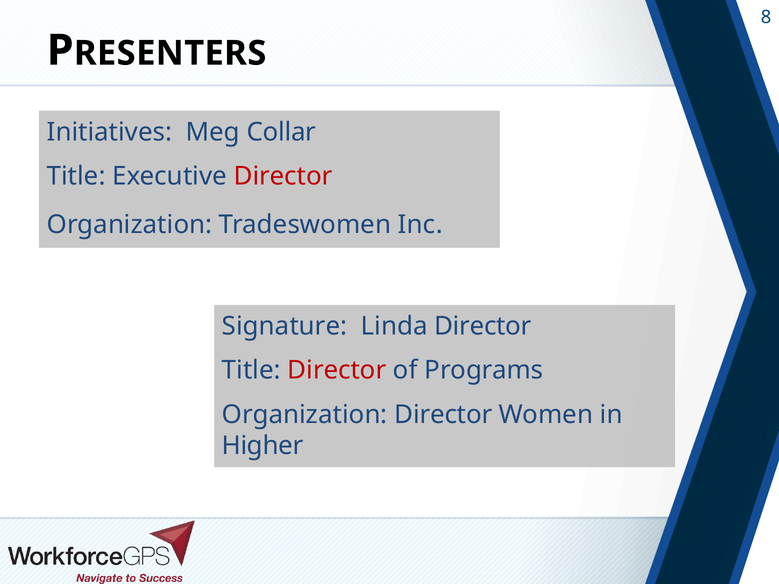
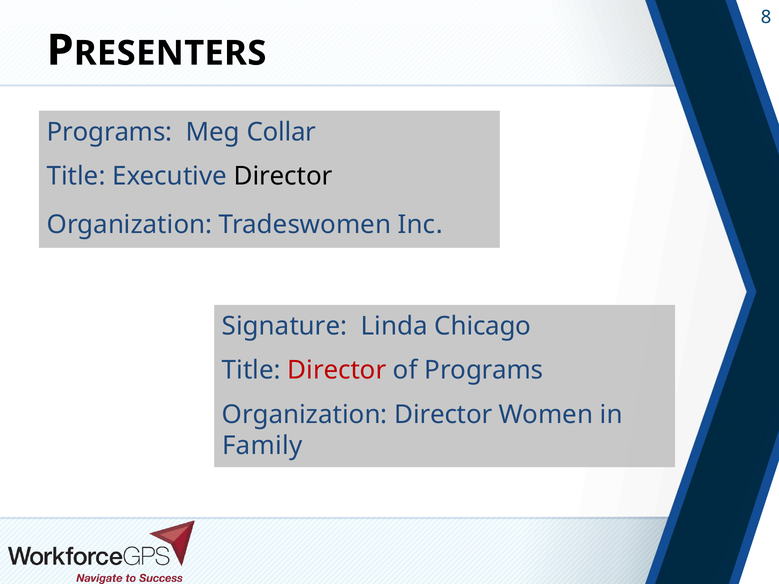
Initiatives: Initiatives -> Programs (110, 132)
Director colour: red -> black (283, 176)
Linda Director: Director -> Chicago (483, 326)
Higher: Higher -> Family (262, 446)
